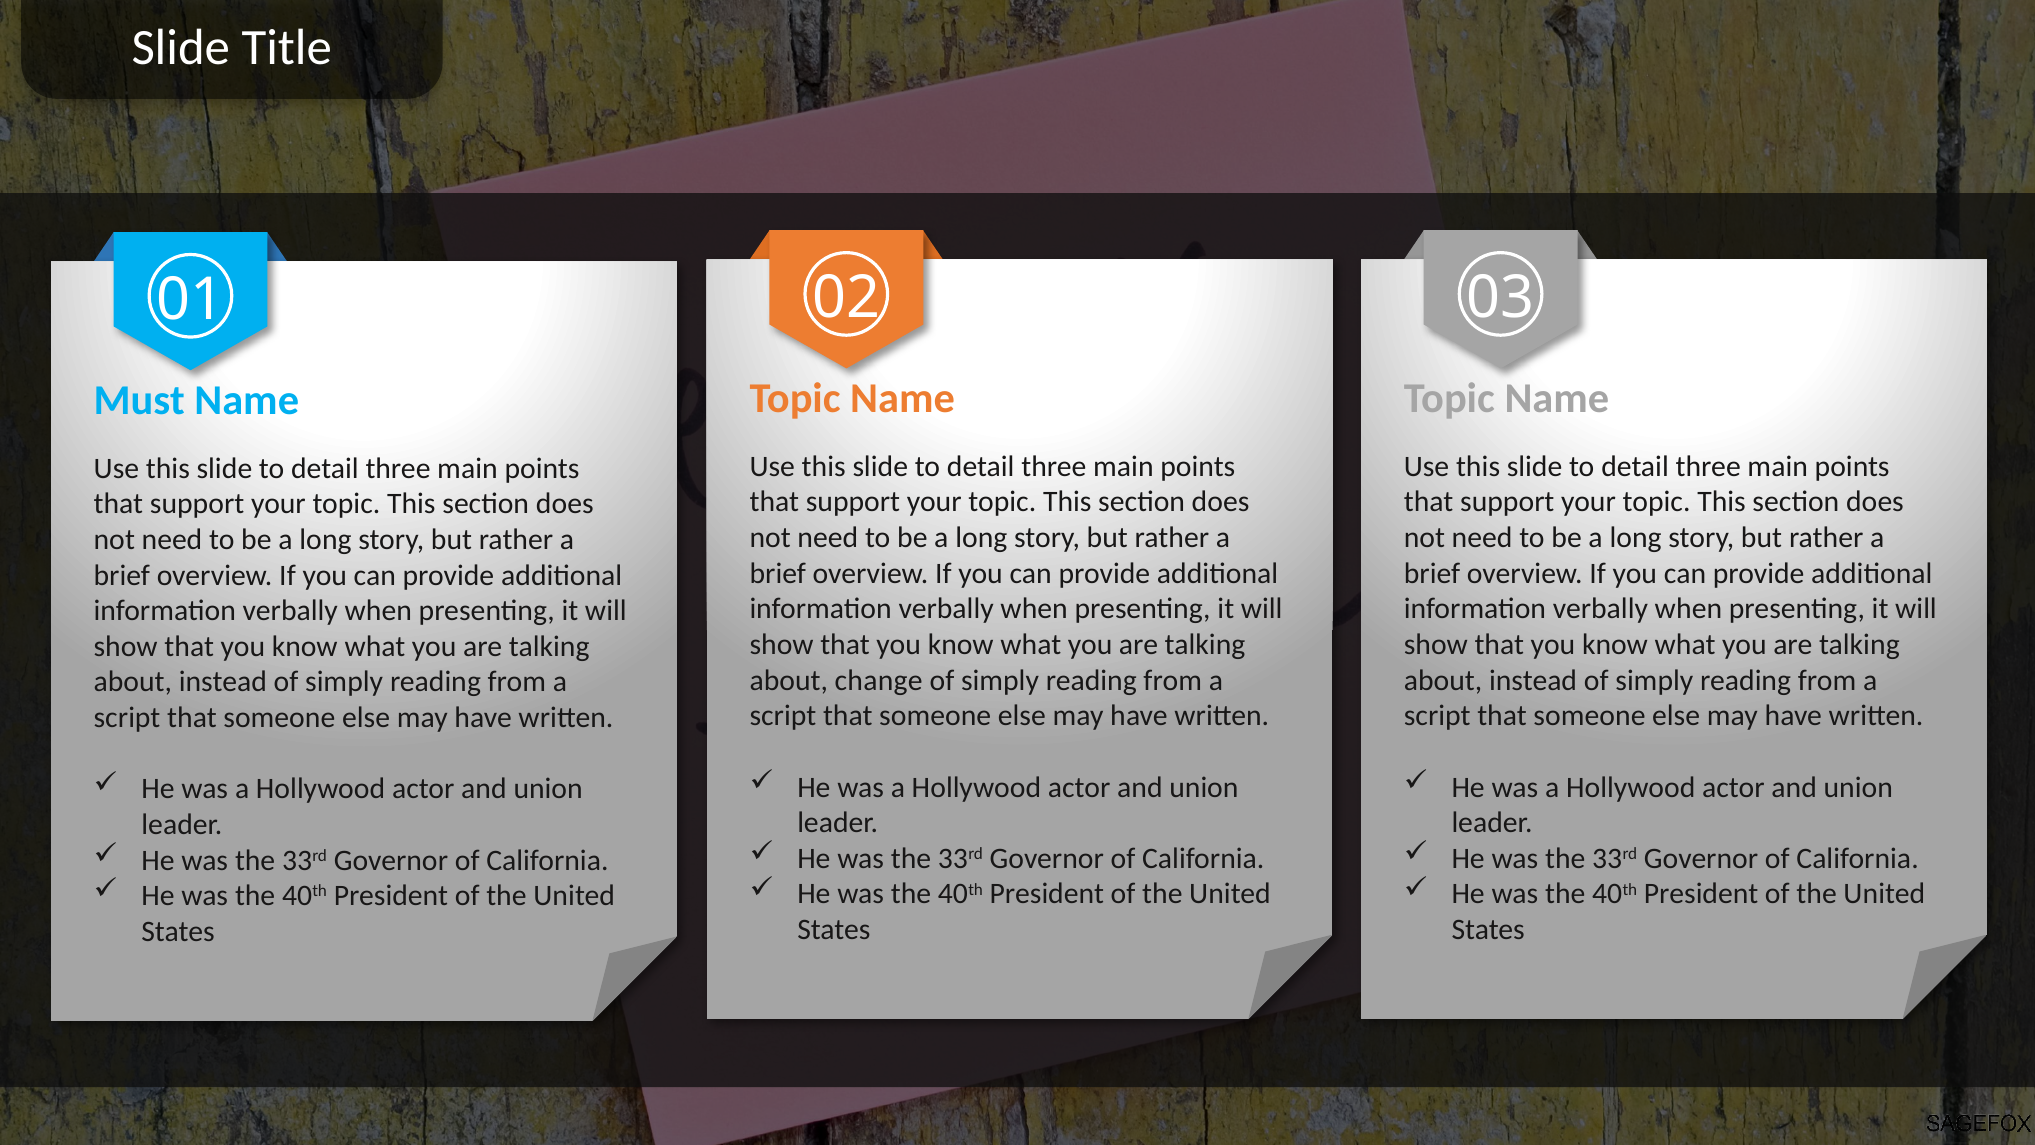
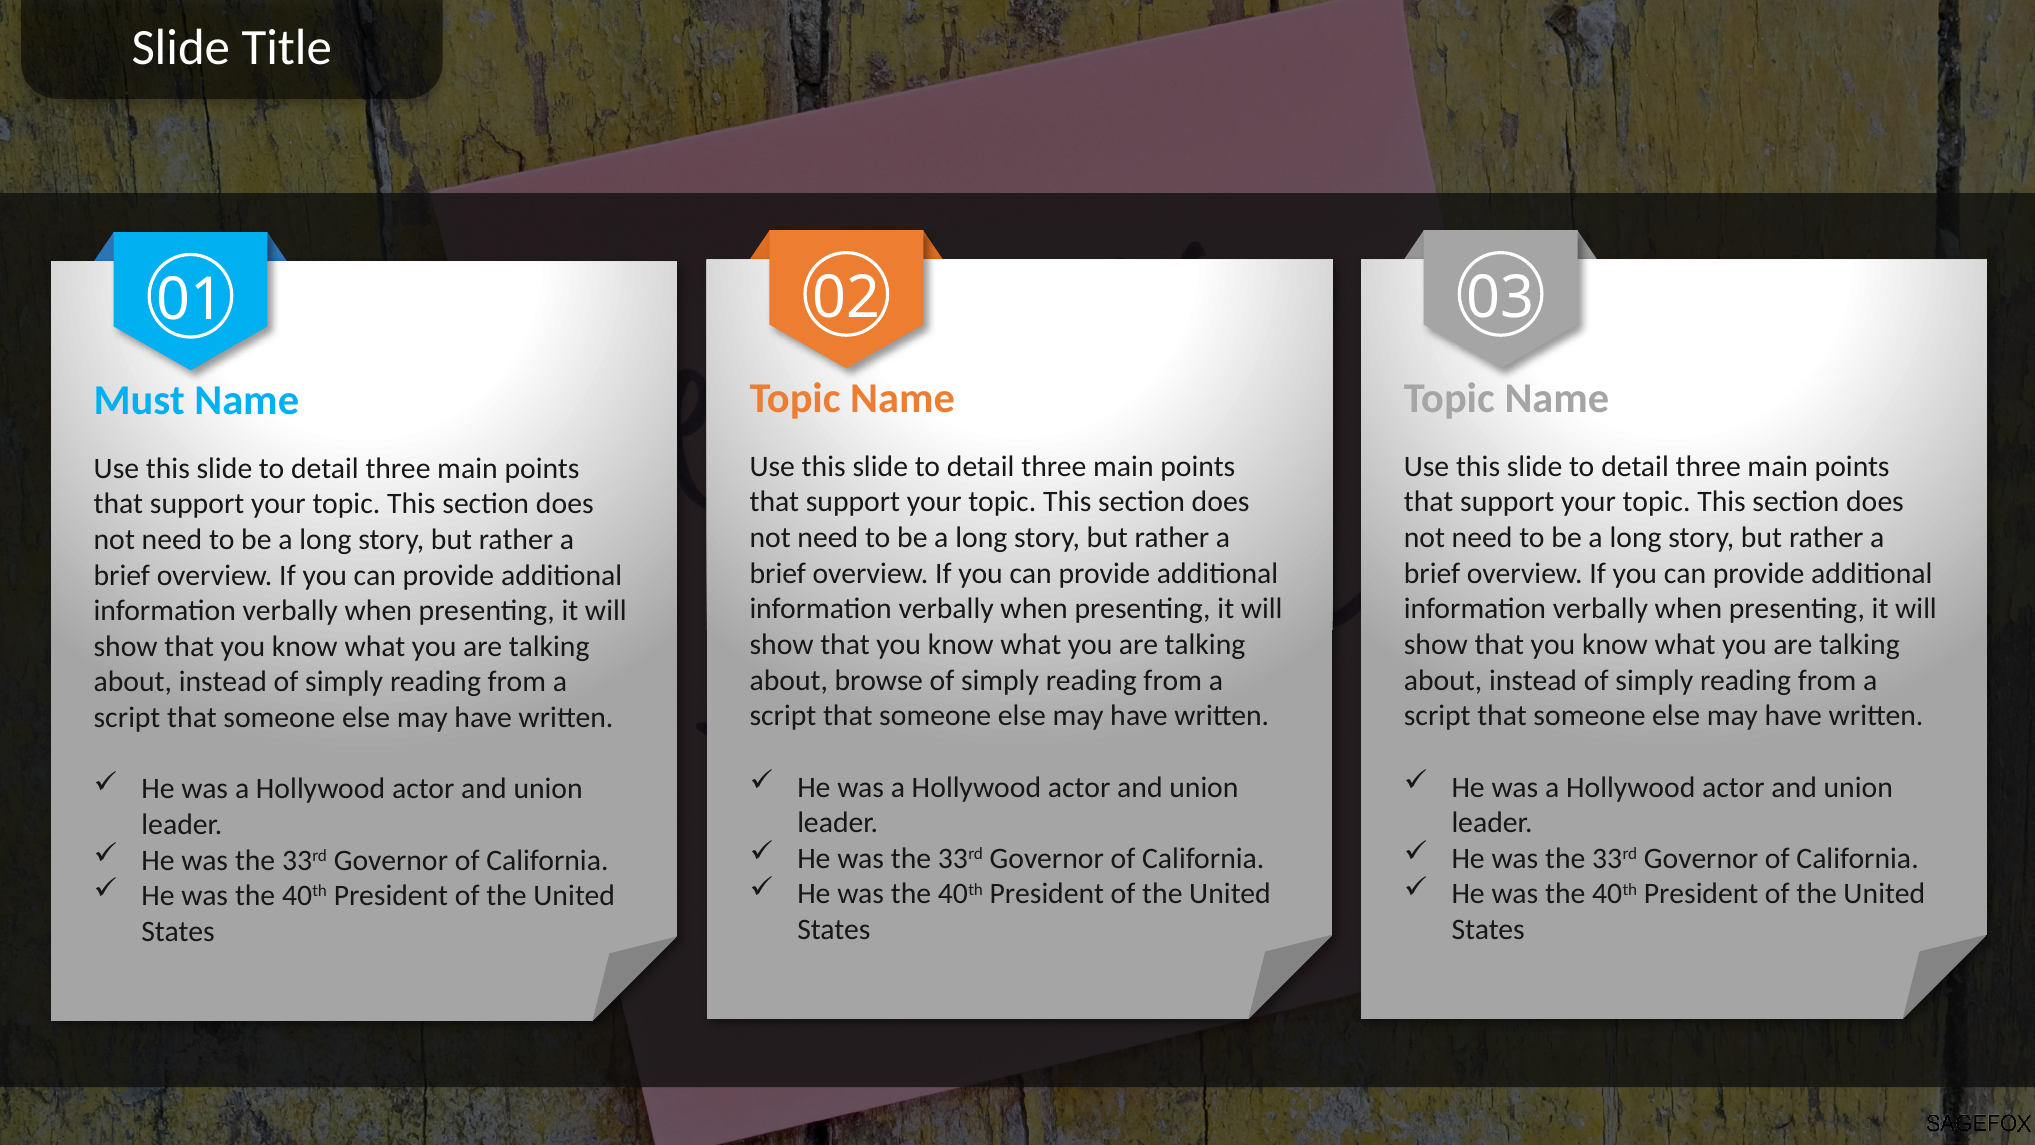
change: change -> browse (879, 680)
